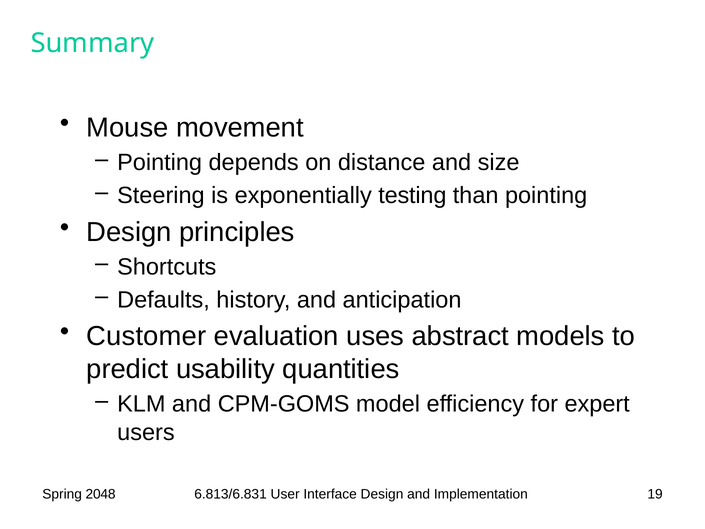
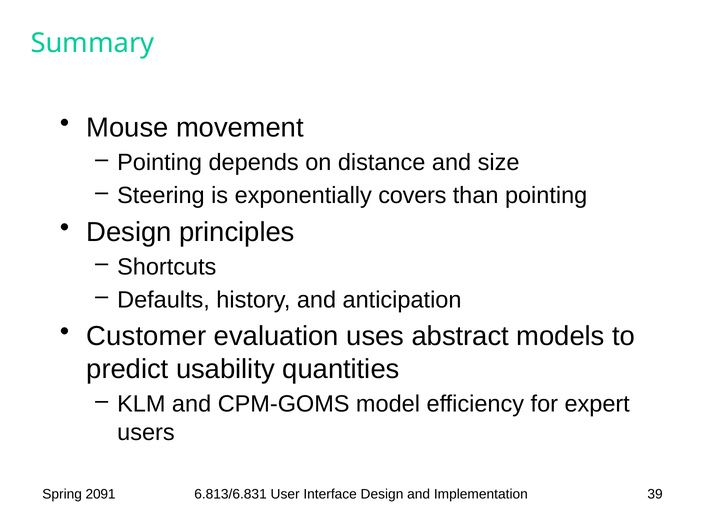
testing: testing -> covers (412, 196)
2048: 2048 -> 2091 (101, 494)
19: 19 -> 39 (655, 494)
